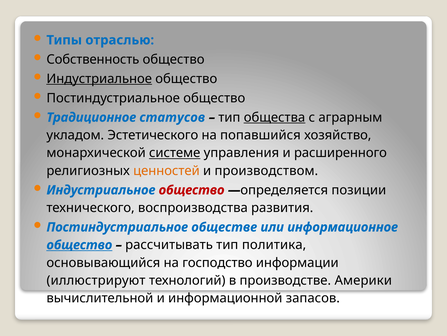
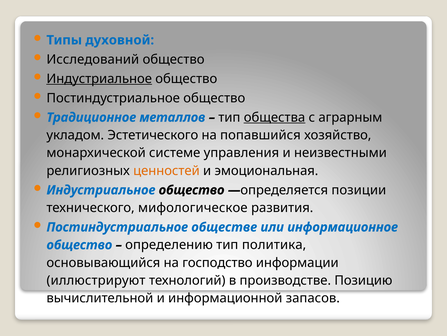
отраслью: отраслью -> духовной (120, 40)
Собственность: Собственность -> Исследований (93, 59)
статусов: статусов -> металлов (172, 117)
системе underline: present -> none (175, 153)
расширенного: расширенного -> неизвестными (340, 153)
производством: производством -> эмоциональная (266, 170)
общество colour: red -> black (192, 190)
воспроизводства: воспроизводства -> мифологическое (193, 207)
общество underline: present -> none (79, 244)
рассчитывать: рассчитывать -> определению (169, 244)
Америки: Америки -> Позицию (363, 280)
